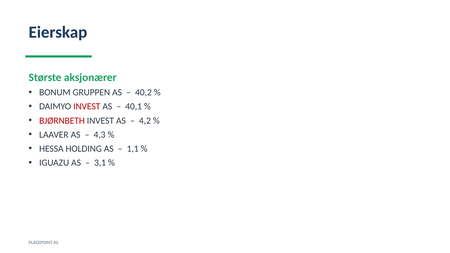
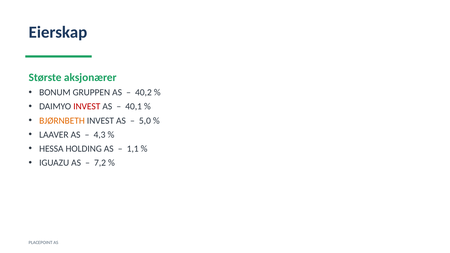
BJØRNBETH colour: red -> orange (62, 121)
4,2: 4,2 -> 5,0 (145, 121)
3,1: 3,1 -> 7,2 (100, 163)
